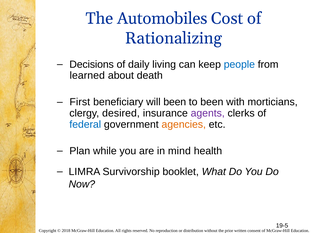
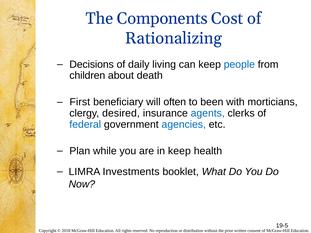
Automobiles: Automobiles -> Components (162, 18)
learned: learned -> children (87, 76)
will been: been -> often (175, 102)
agents colour: purple -> blue (208, 113)
agencies colour: orange -> blue (184, 125)
in mind: mind -> keep (179, 151)
Survivorship: Survivorship -> Investments (131, 172)
